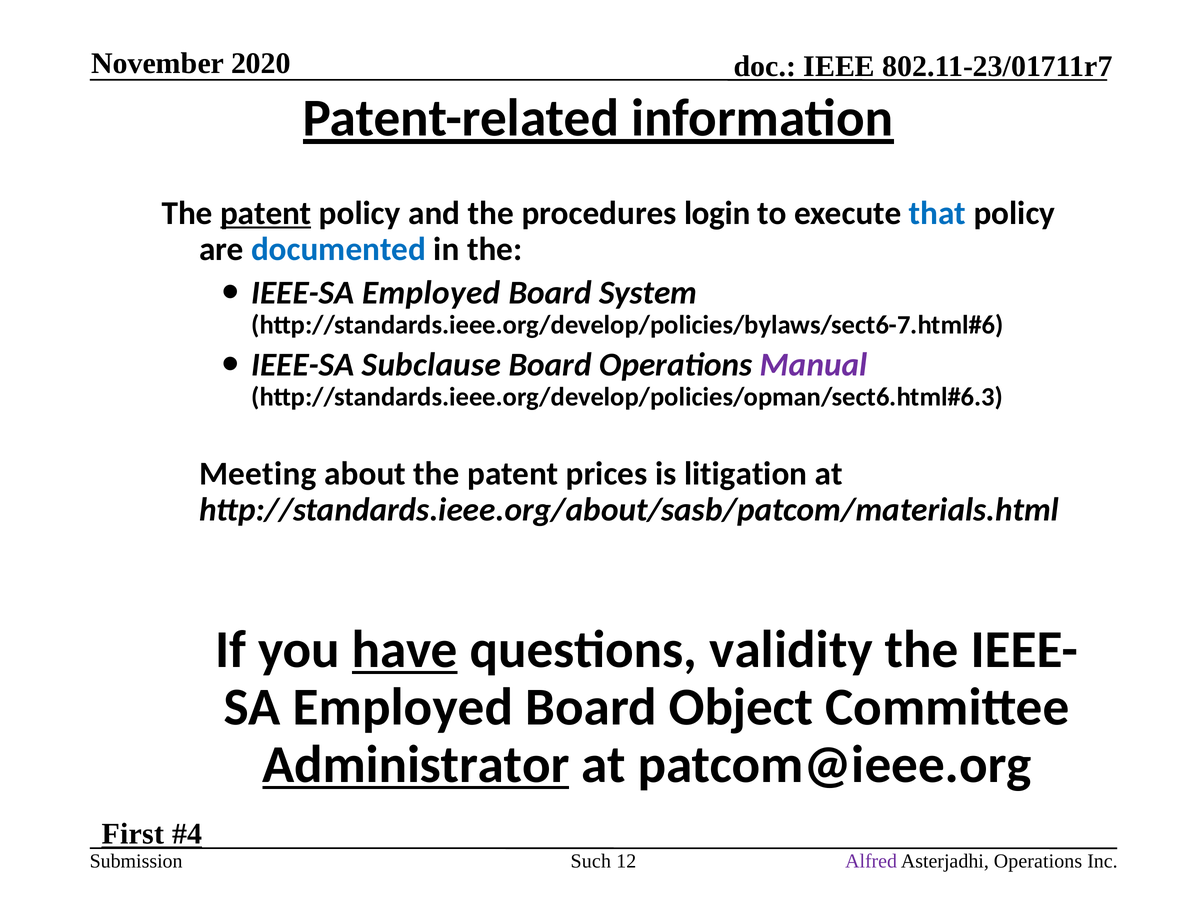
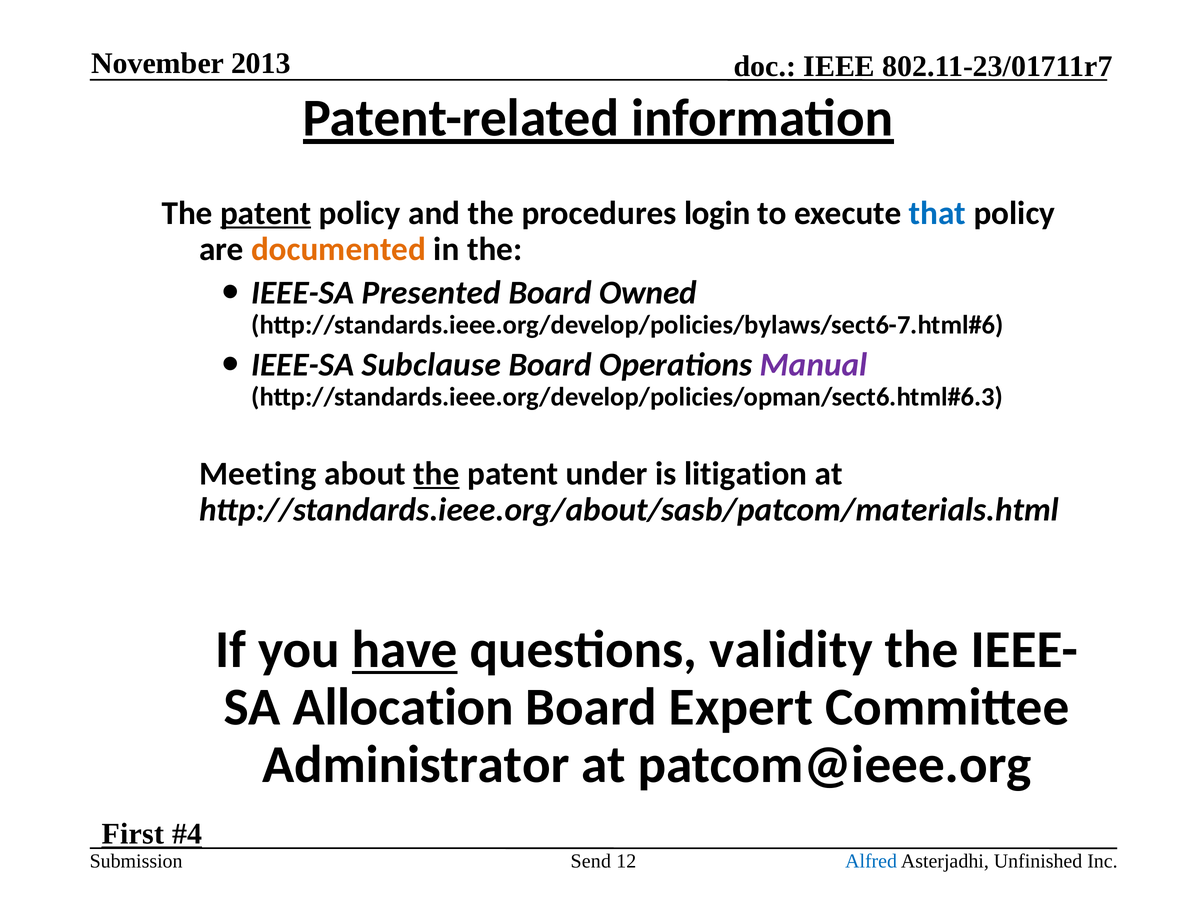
2020: 2020 -> 2013 (261, 63)
documented colour: blue -> orange (339, 249)
IEEE-SA Employed: Employed -> Presented (431, 293)
System: System -> Owned (648, 293)
the underline: none -> present (436, 474)
prices: prices -> under (607, 474)
Employed: Employed -> Allocation (403, 707)
Object: Object -> Expert (741, 707)
Administrator underline: present -> none (416, 764)
Such: Such -> Send (591, 861)
Alfred colour: purple -> blue (871, 861)
Asterjadhi Operations: Operations -> Unfinished (1038, 861)
